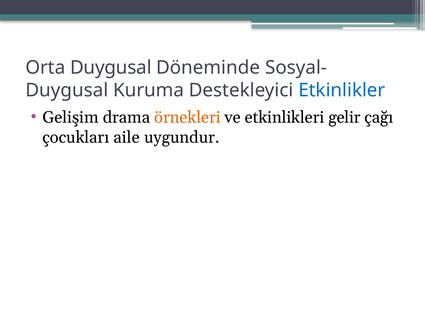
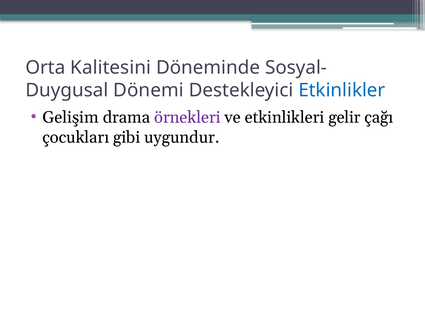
Orta Duygusal: Duygusal -> Kalitesini (111, 68)
Kuruma: Kuruma -> Dönemi (149, 91)
örnekleri colour: orange -> purple (187, 118)
aile: aile -> gibi (127, 138)
